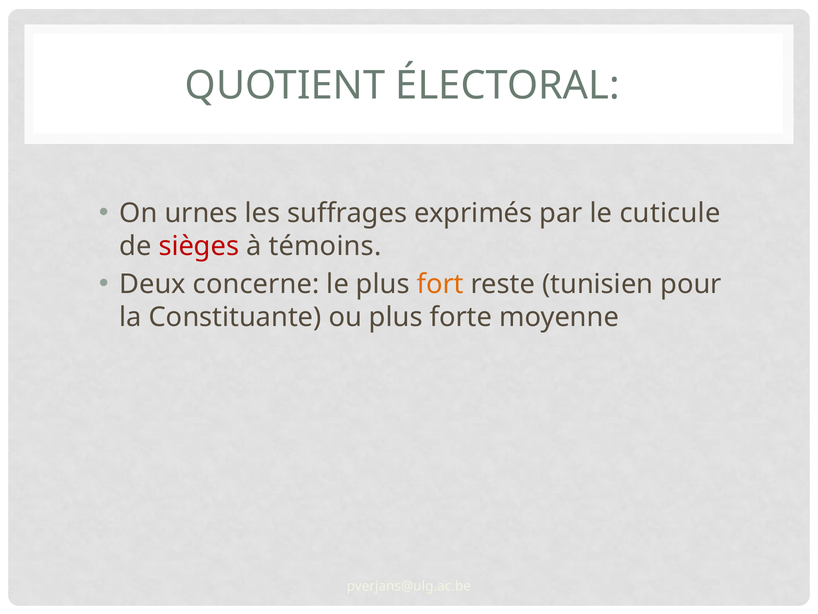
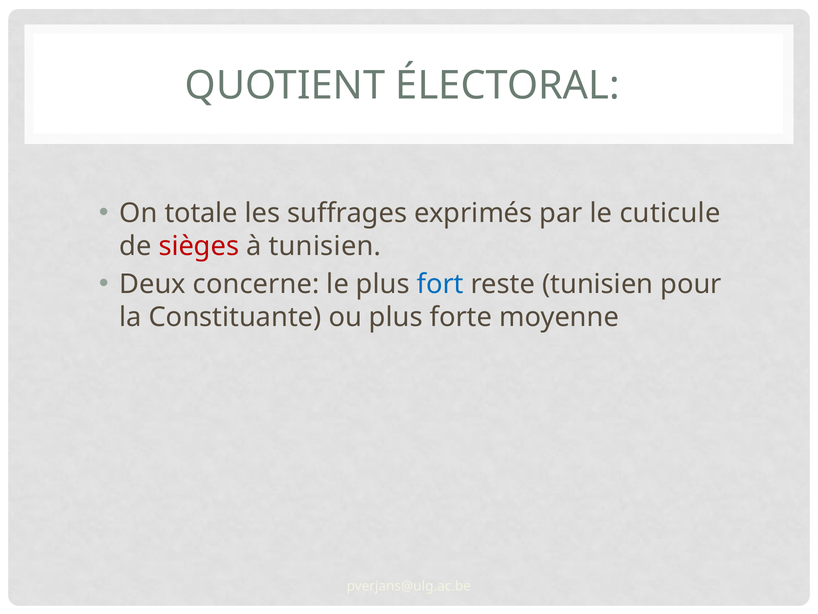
urnes: urnes -> totale (201, 213)
à témoins: témoins -> tunisien (325, 246)
fort colour: orange -> blue (440, 284)
